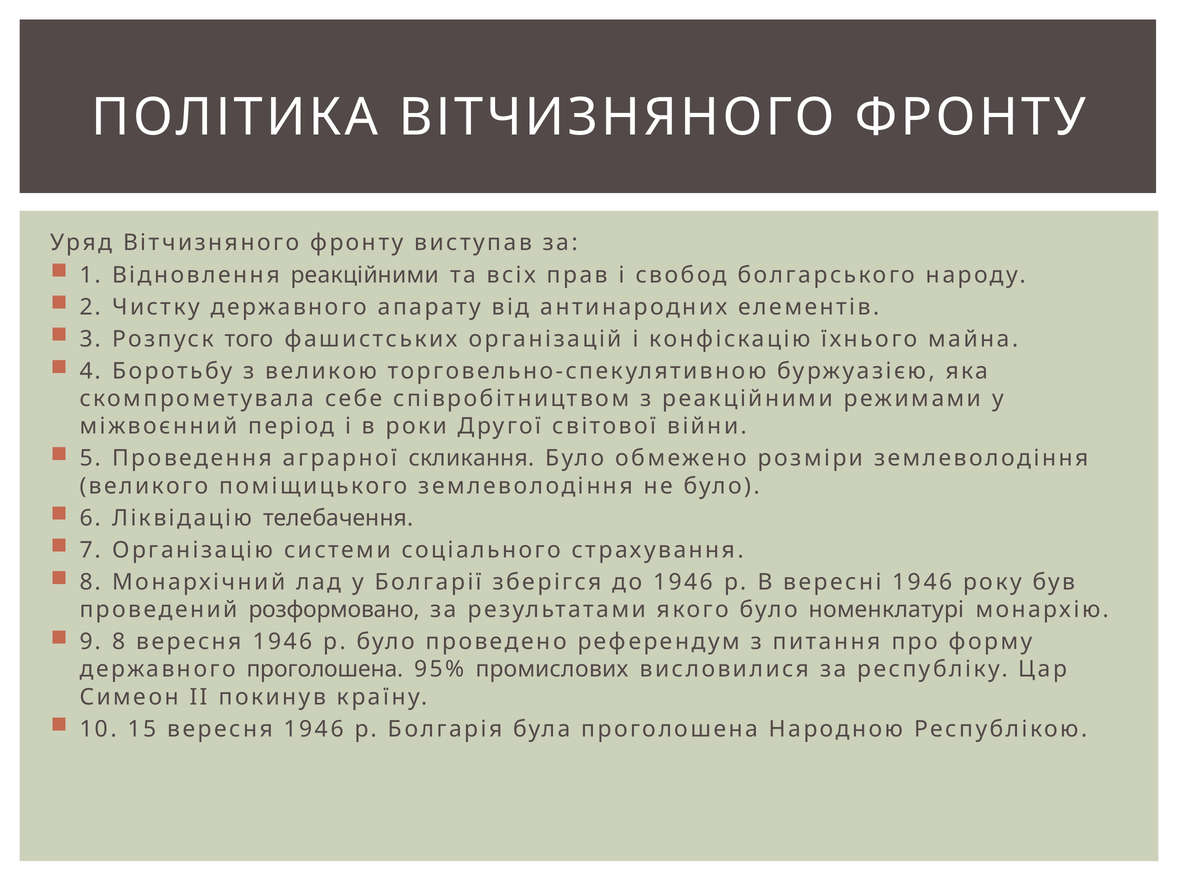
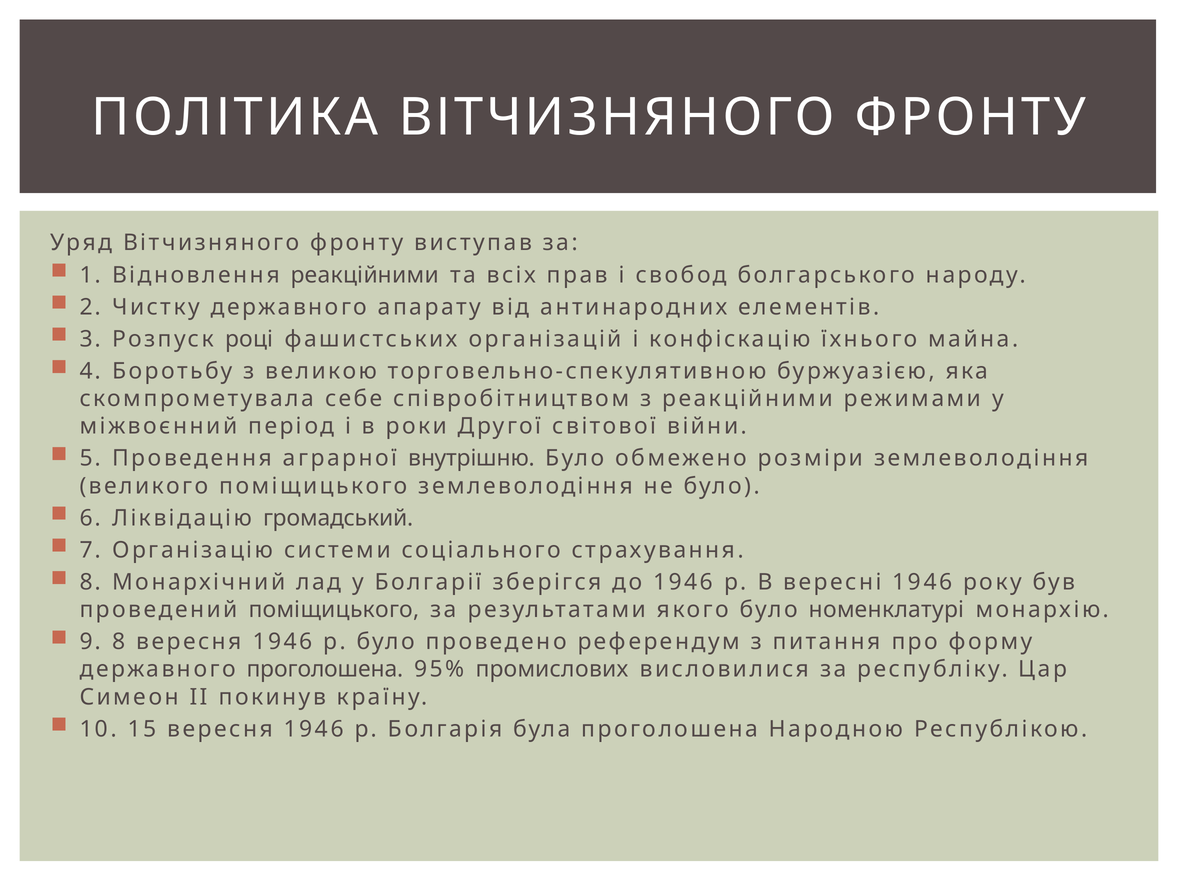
того: того -> році (249, 339)
скликання: скликання -> внутрішню (472, 459)
телебачення: телебачення -> громадський (338, 518)
проведений розформовано: розформовано -> поміщицького (334, 610)
